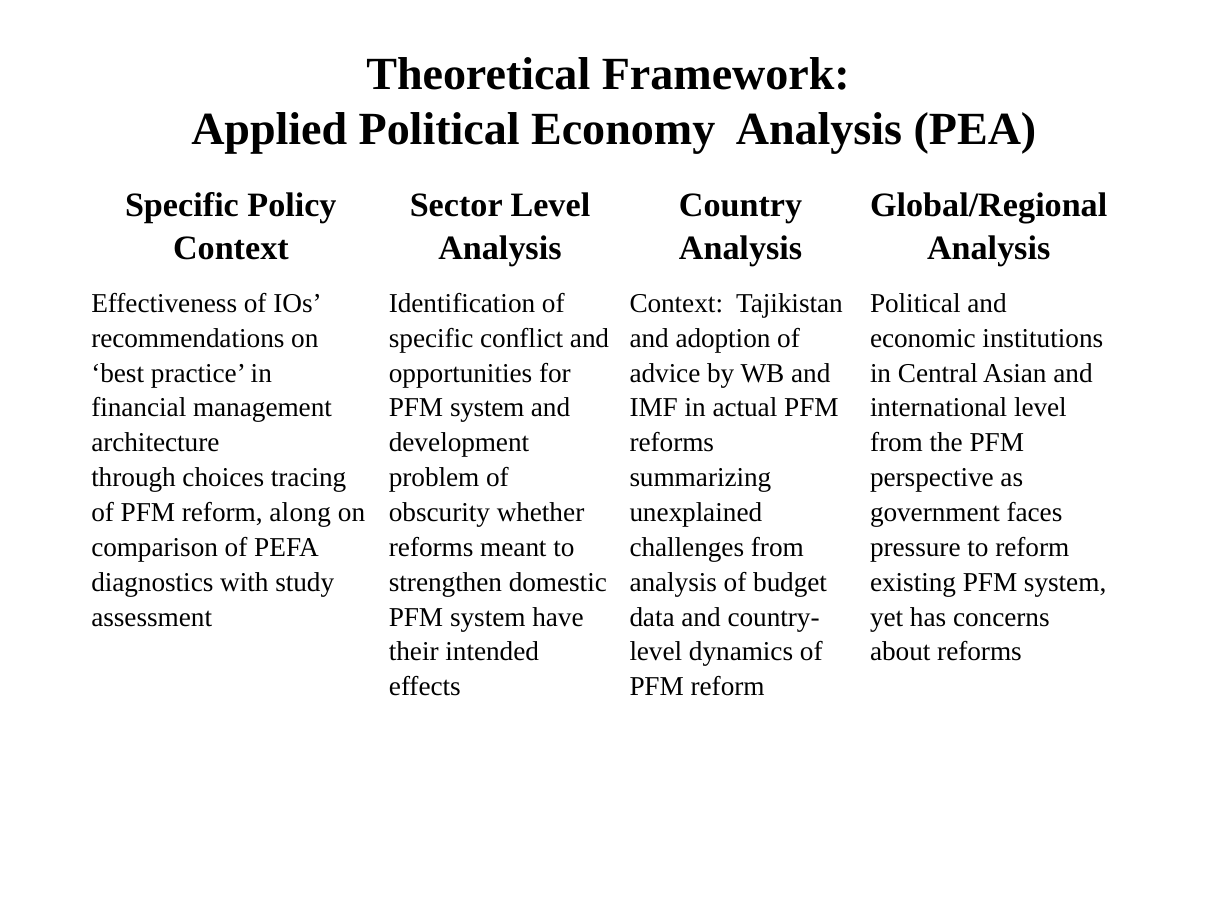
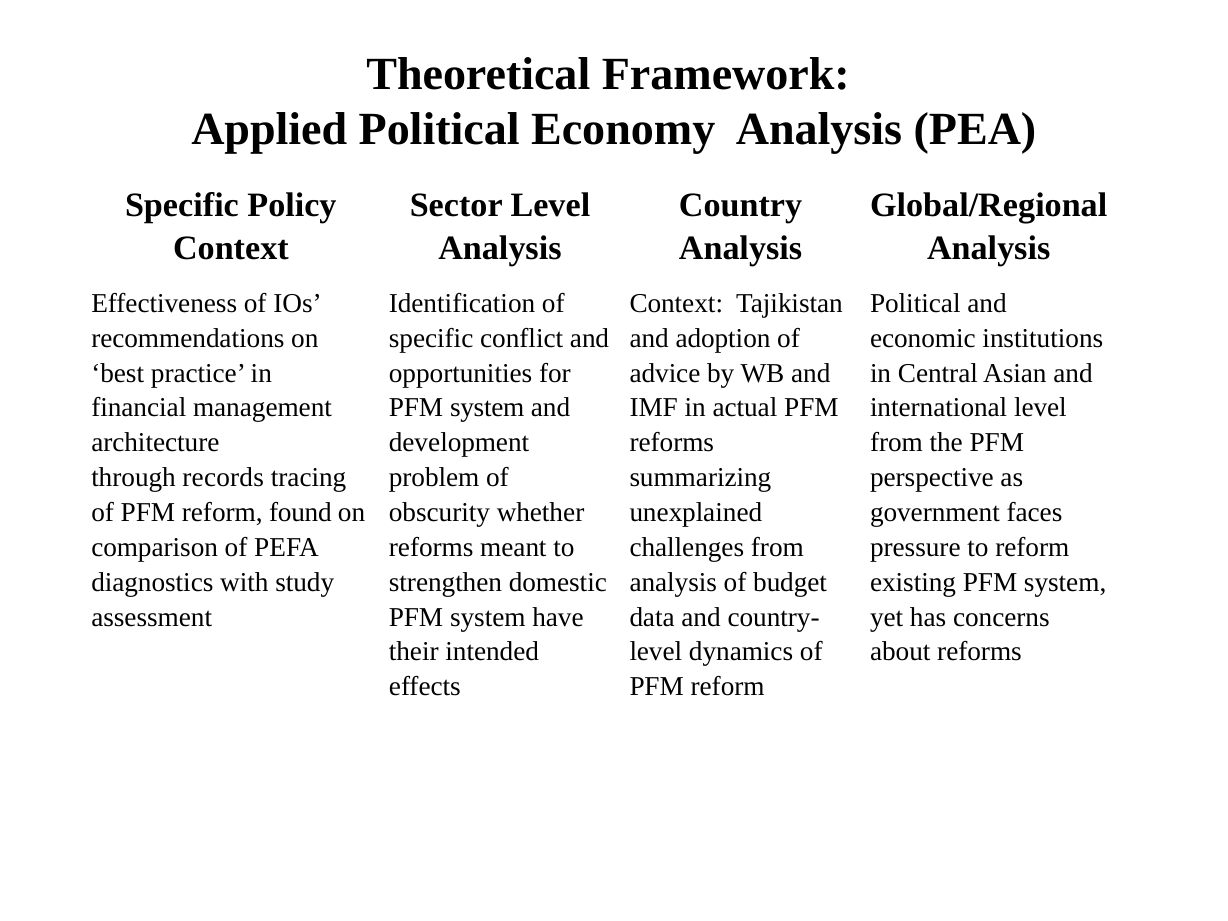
choices: choices -> records (223, 478)
along: along -> found (300, 513)
